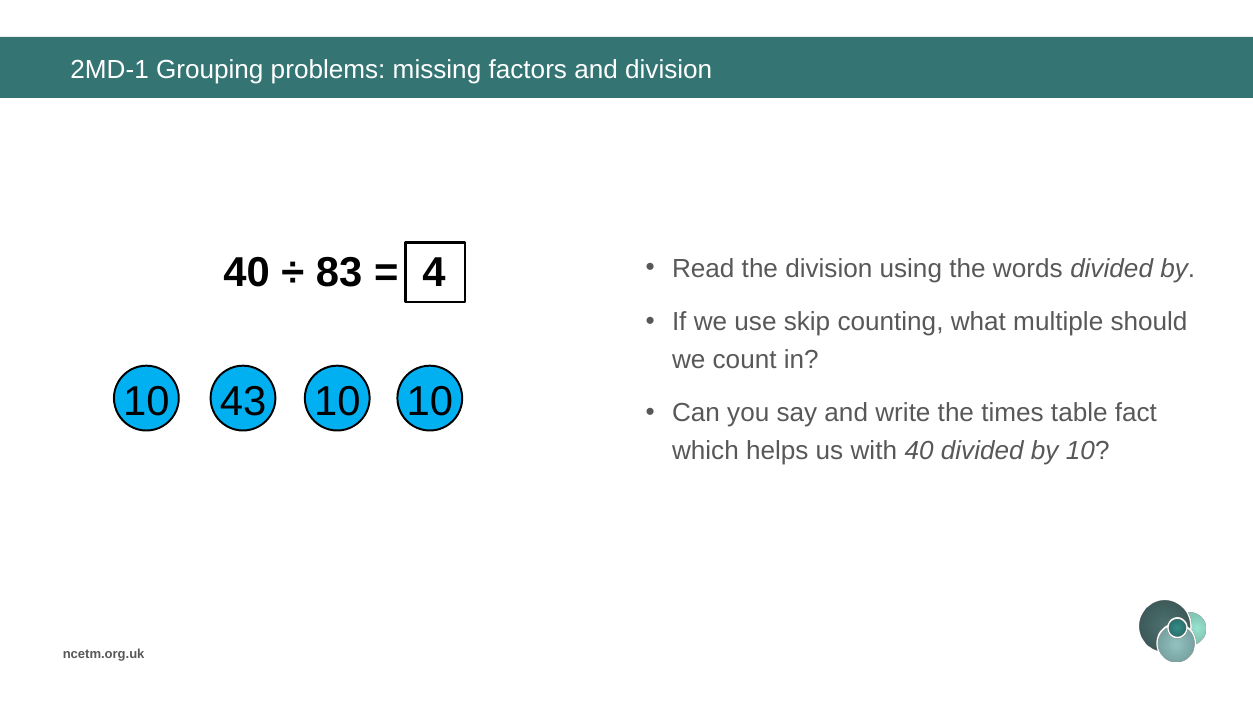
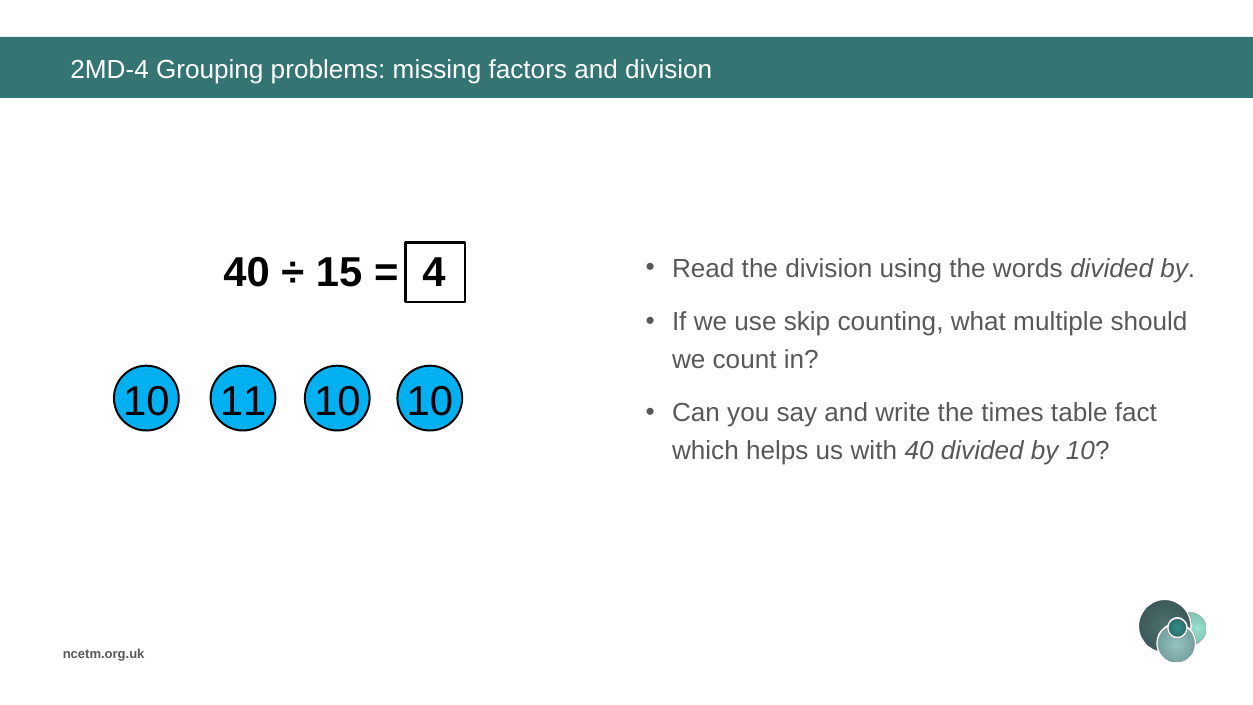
2MD-1: 2MD-1 -> 2MD-4 (110, 70)
83: 83 -> 15 (339, 273)
43: 43 -> 11 (243, 401)
